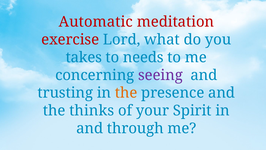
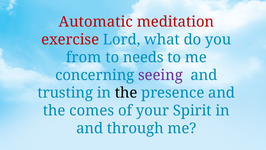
takes: takes -> from (84, 57)
the colour: orange -> black (126, 93)
thinks: thinks -> comes (92, 110)
